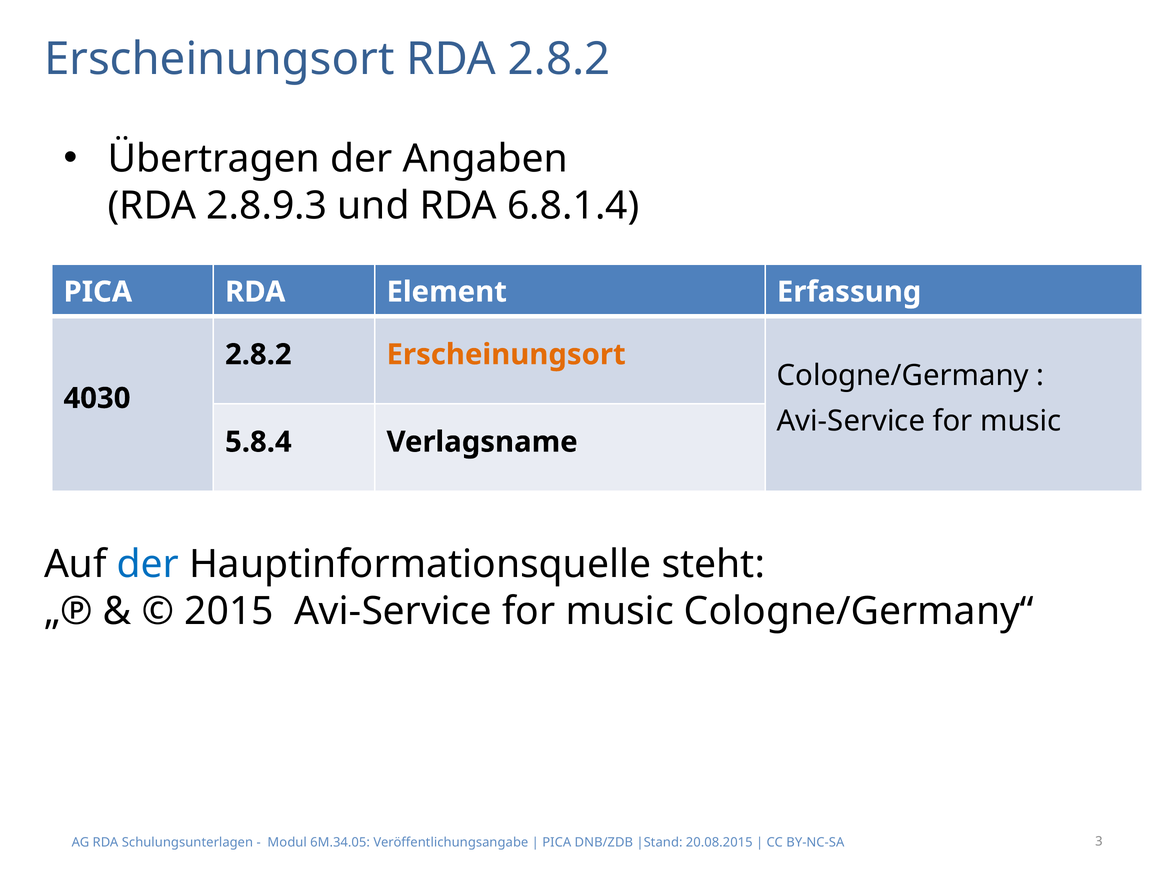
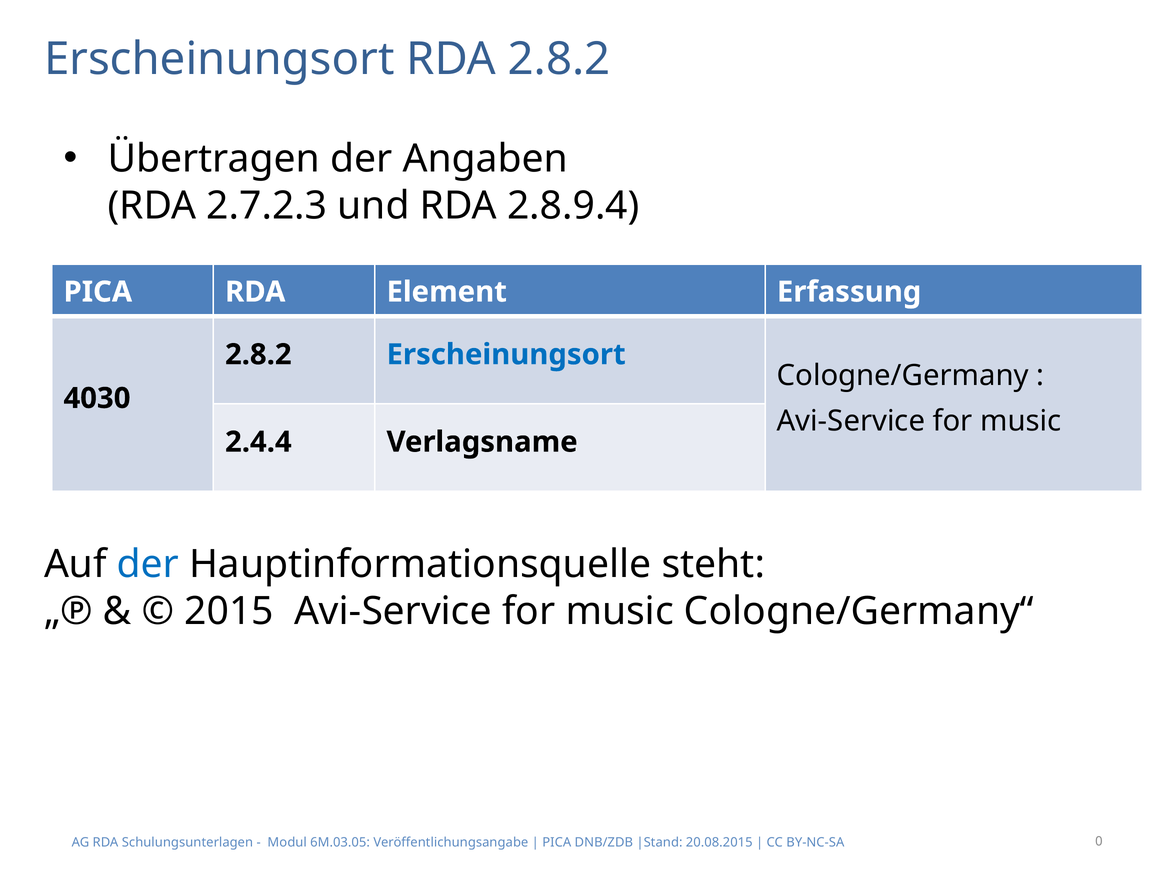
2.8.9.3: 2.8.9.3 -> 2.7.2.3 (267, 206)
6.8.1.4: 6.8.1.4 -> 2.8.9.4 (573, 206)
Erscheinungsort colour: orange -> blue (506, 354)
5.8.4: 5.8.4 -> 2.4.4 (258, 442)
6M.34.05: 6M.34.05 -> 6M.03.05 (340, 842)
3: 3 -> 0 (1099, 841)
